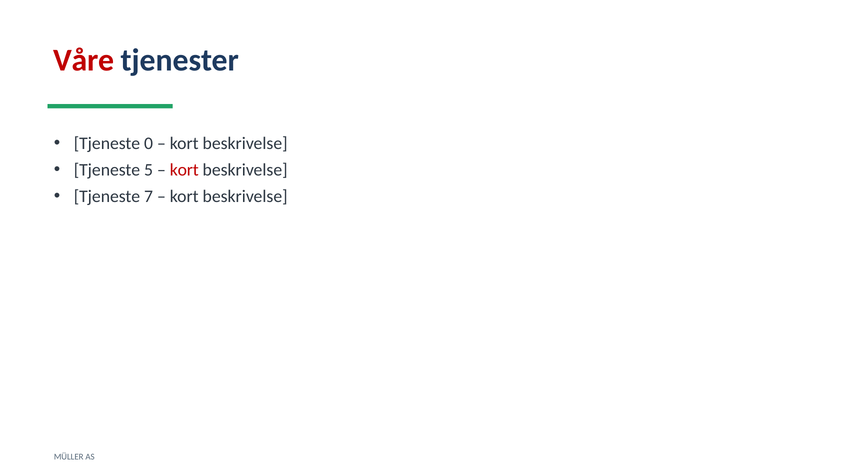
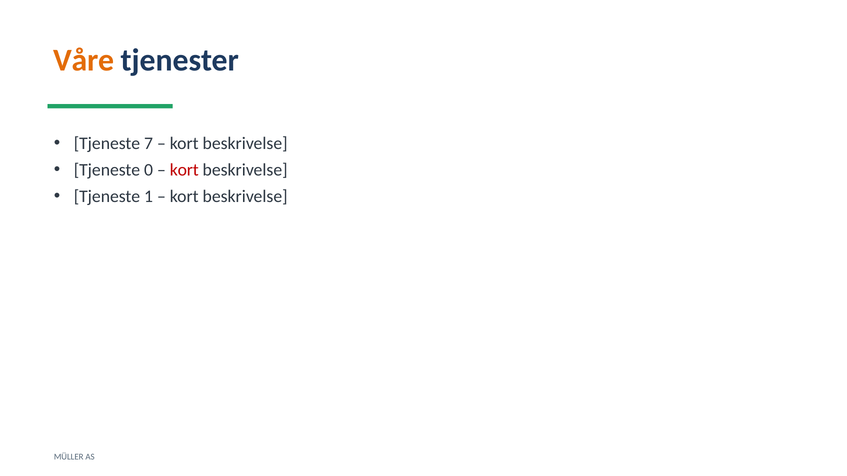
Våre colour: red -> orange (84, 60)
0: 0 -> 7 (148, 143)
5: 5 -> 0 (148, 170)
7: 7 -> 1 (148, 196)
